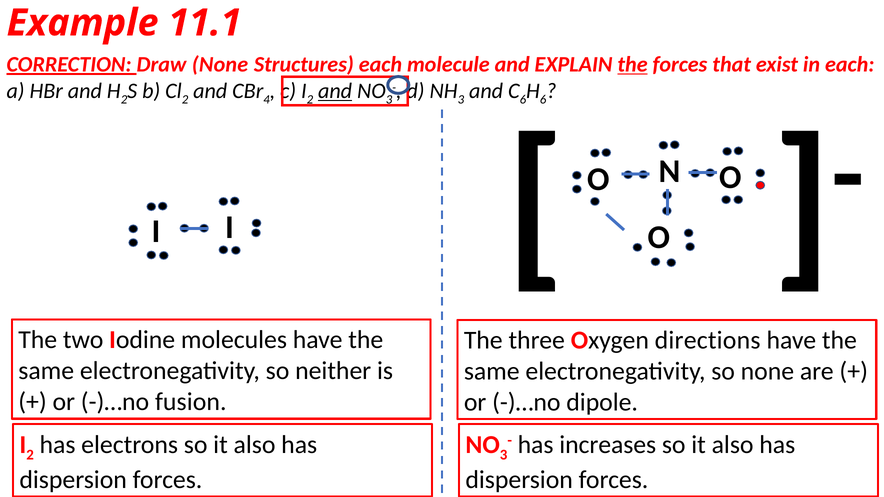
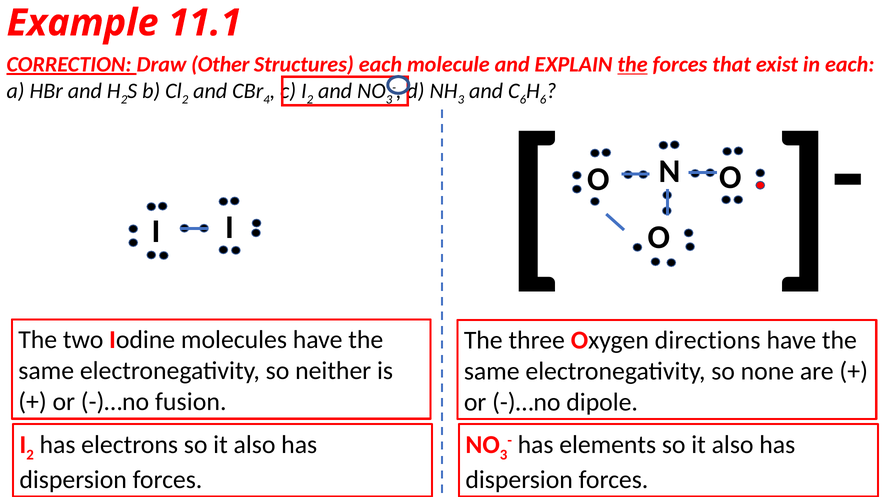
Draw None: None -> Other (220, 65)
and underline: present -> none (335, 91)
increases: increases -> elements (608, 445)
